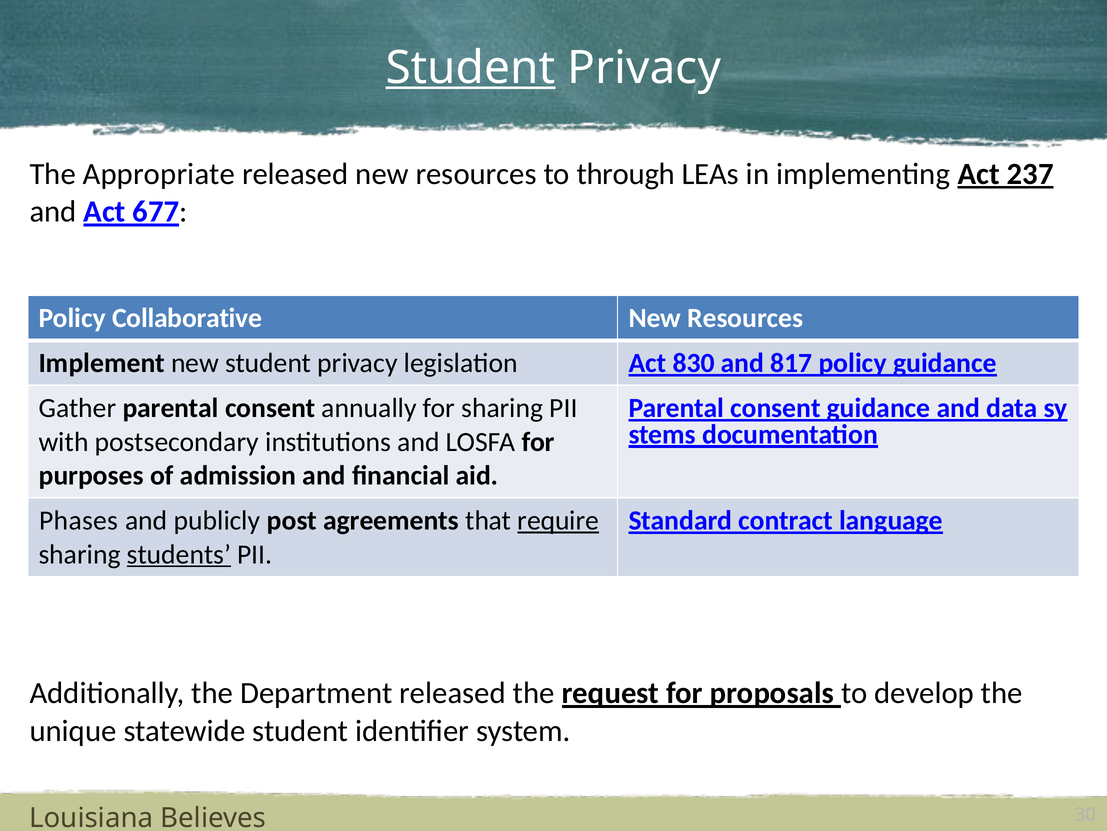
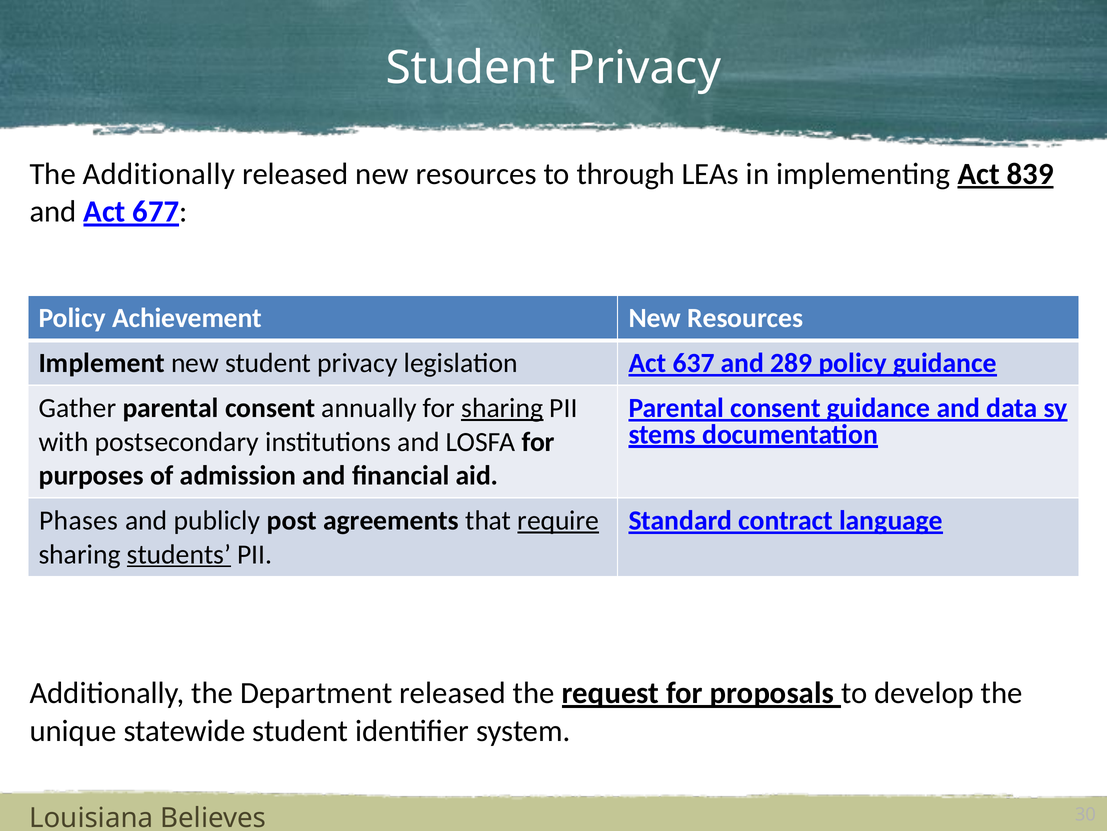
Student underline: present -> none (470, 68)
The Appropriate: Appropriate -> Additionally (159, 174)
237: 237 -> 839 (1030, 174)
Collaborative: Collaborative -> Achievement (187, 318)
830: 830 -> 637 (694, 363)
817: 817 -> 289 (791, 363)
sharing underline: none -> present (502, 408)
